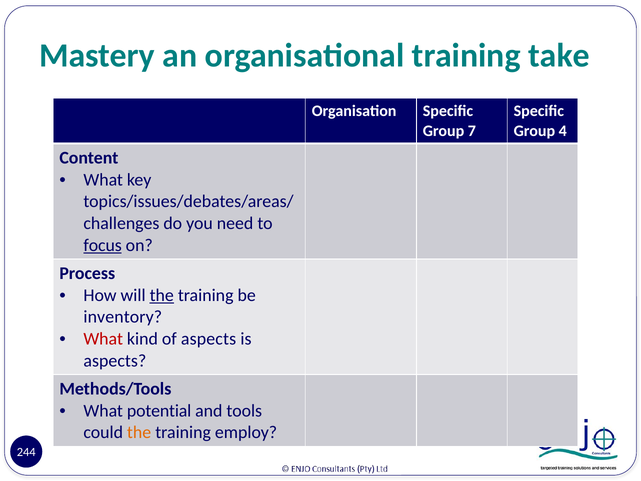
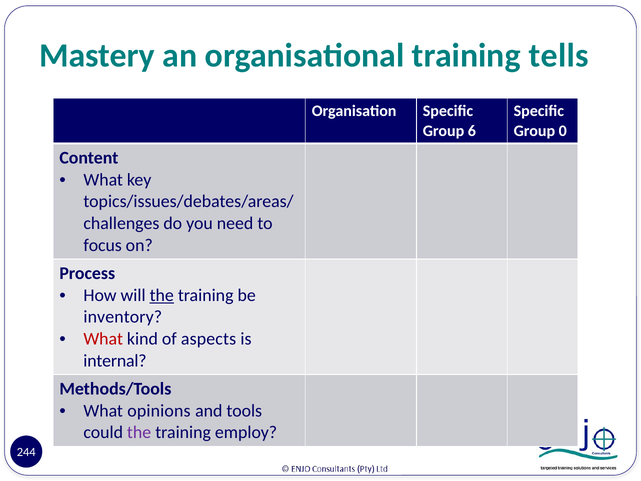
take: take -> tells (559, 55)
7: 7 -> 6 (472, 131)
4: 4 -> 0 (563, 131)
focus underline: present -> none (103, 245)
aspects: aspects -> internal (115, 360)
potential: potential -> opinions (159, 411)
the colour: orange -> purple (139, 432)
